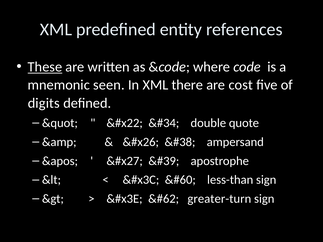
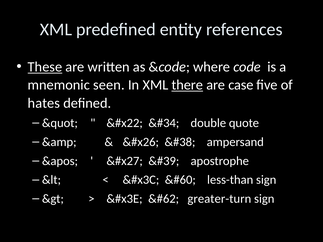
there underline: none -> present (187, 85)
cost: cost -> case (241, 85)
digits: digits -> hates (44, 103)
